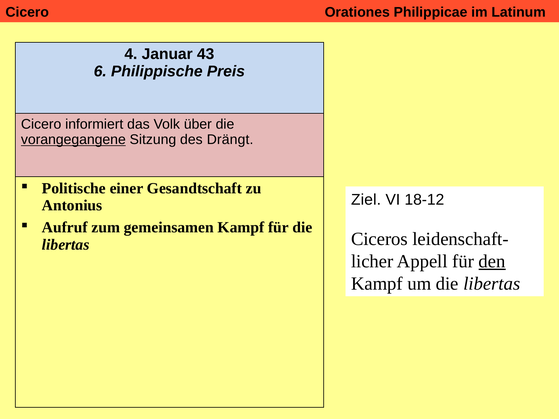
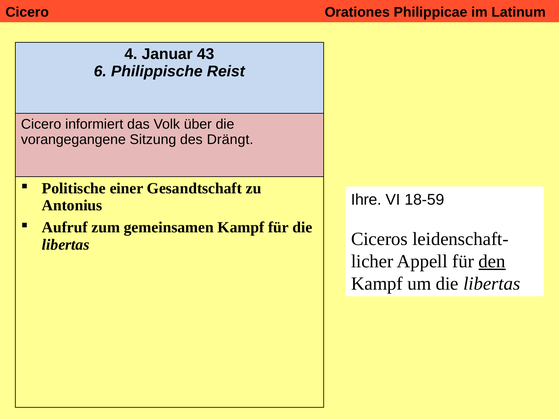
Preis: Preis -> Reist (226, 71)
vorangegangene underline: present -> none (73, 140)
Ziel: Ziel -> Ihre (366, 200)
18-12: 18-12 -> 18-59 (424, 200)
